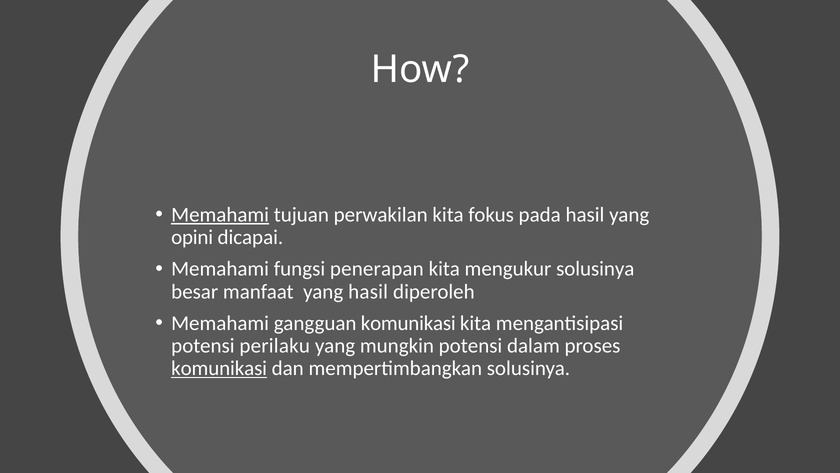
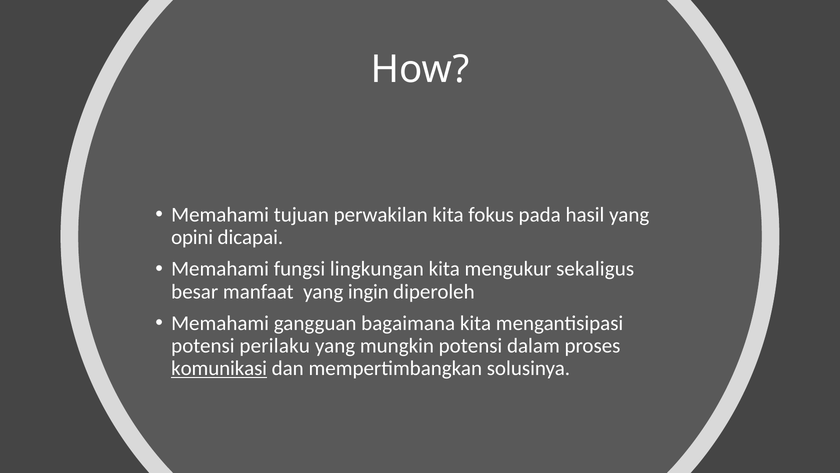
Memahami underline: present -> none (220, 215)
penerapan: penerapan -> lingkungan (377, 269)
mengukur solusinya: solusinya -> sekaligus (595, 269)
yang hasil: hasil -> ingin (368, 291)
gangguan komunikasi: komunikasi -> bagaimana (408, 323)
